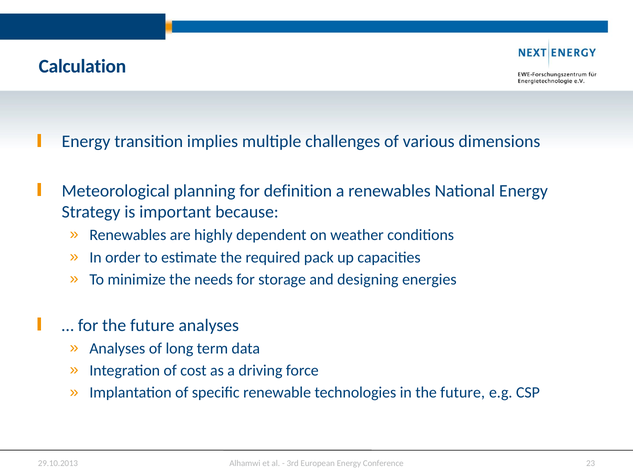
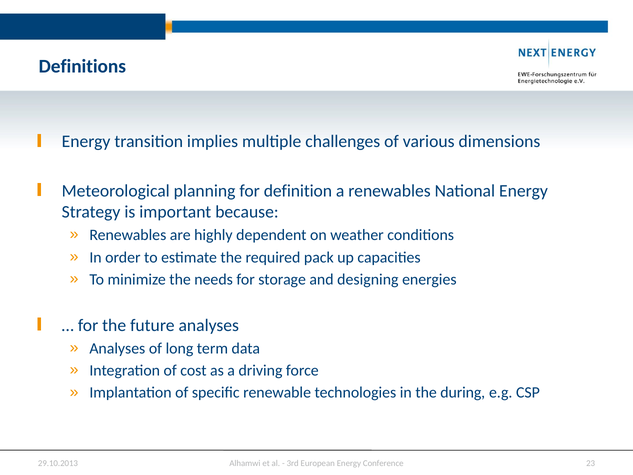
Calculation: Calculation -> Definitions (82, 67)
in the future: future -> during (463, 393)
